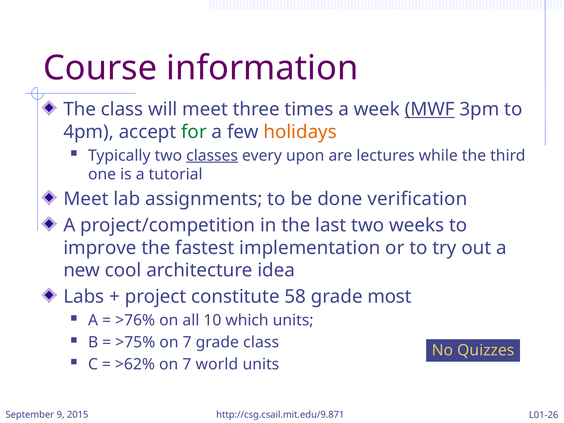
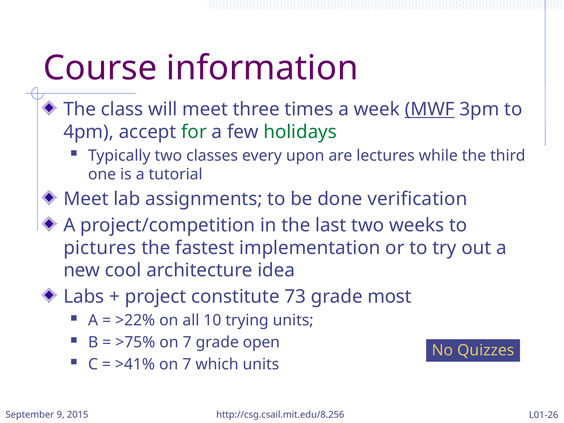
holidays colour: orange -> green (300, 132)
classes underline: present -> none (212, 156)
improve: improve -> pictures (100, 248)
58: 58 -> 73 (295, 297)
>76%: >76% -> >22% (135, 320)
which: which -> trying (247, 320)
grade class: class -> open (261, 342)
>62%: >62% -> >41% (135, 364)
world: world -> which (217, 364)
http://csg.csail.mit.edu/9.871: http://csg.csail.mit.edu/9.871 -> http://csg.csail.mit.edu/8.256 (280, 415)
